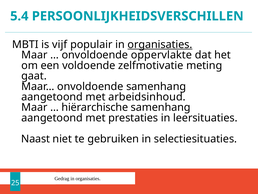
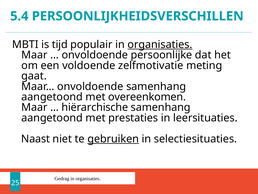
vijf: vijf -> tijd (60, 44)
oppervlakte: oppervlakte -> persoonlijke (162, 55)
arbeidsinhoud: arbeidsinhoud -> overeenkomen (147, 97)
gebruiken underline: none -> present (113, 138)
